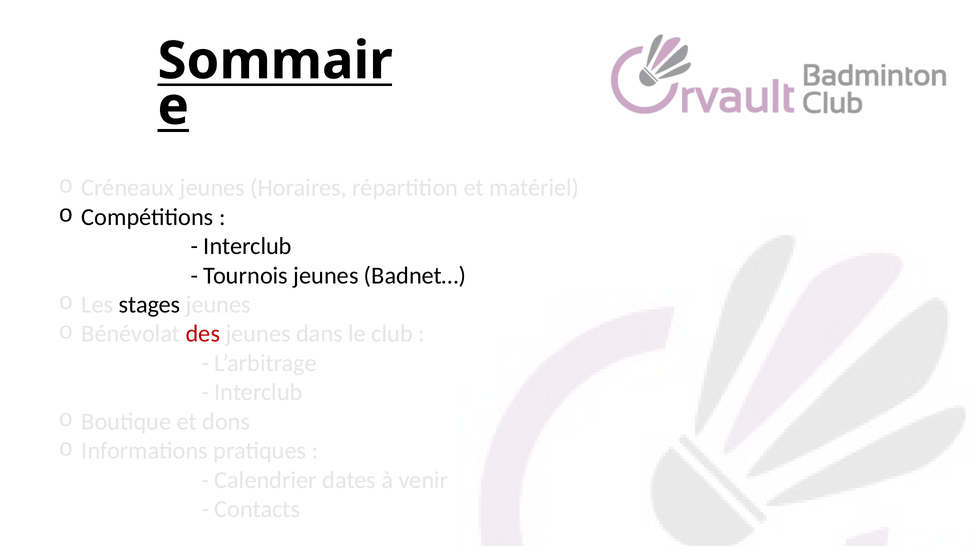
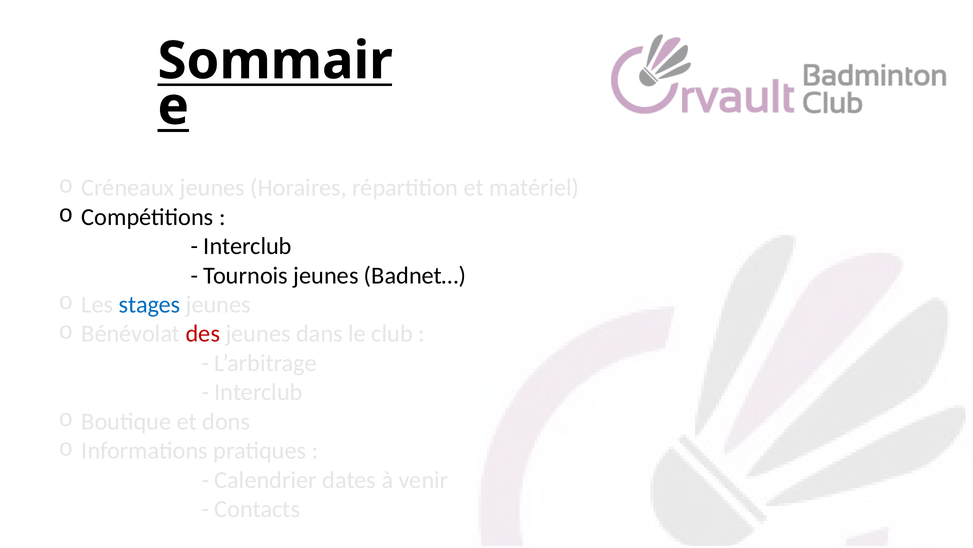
stages colour: black -> blue (150, 304)
